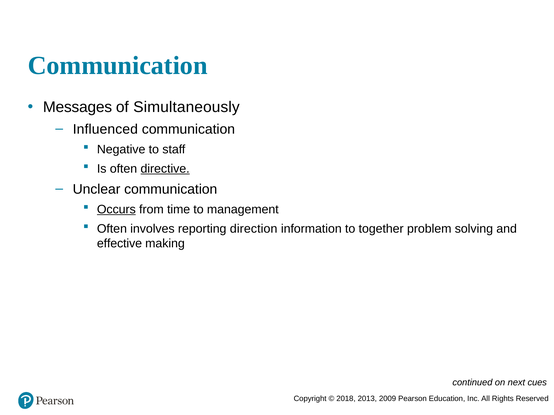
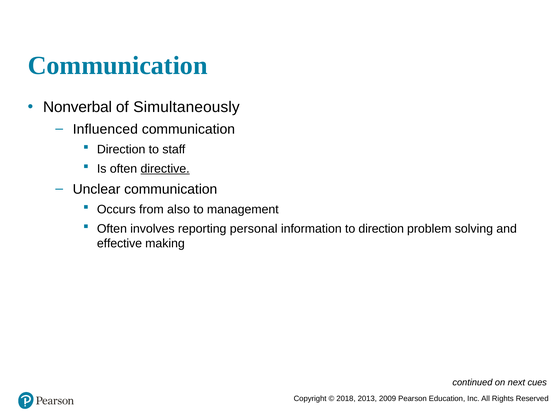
Messages: Messages -> Nonverbal (78, 107)
Negative: Negative -> Direction (121, 150)
Occurs underline: present -> none (116, 210)
time: time -> also (179, 210)
direction: direction -> personal (254, 229)
to together: together -> direction (381, 229)
